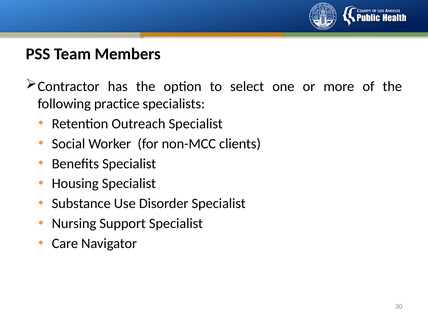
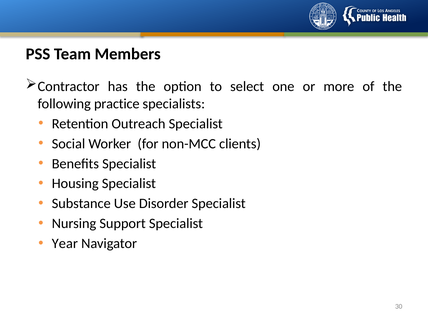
Care: Care -> Year (65, 243)
